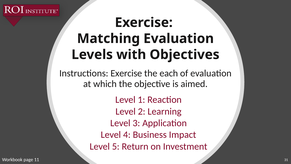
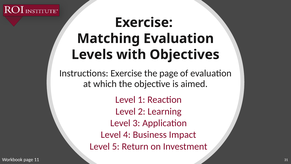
the each: each -> page (169, 73)
